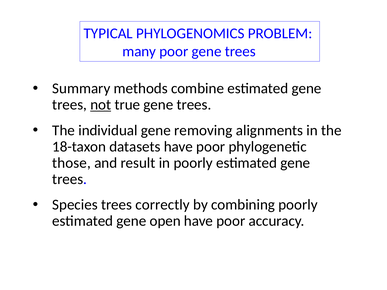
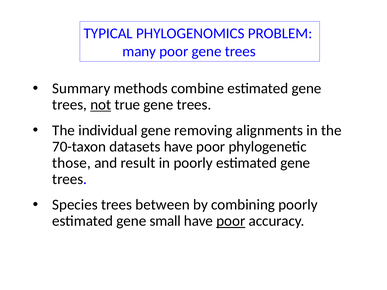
18-taxon: 18-taxon -> 70-taxon (79, 147)
correctly: correctly -> between (163, 205)
open: open -> small (165, 221)
poor underline: none -> present (231, 221)
